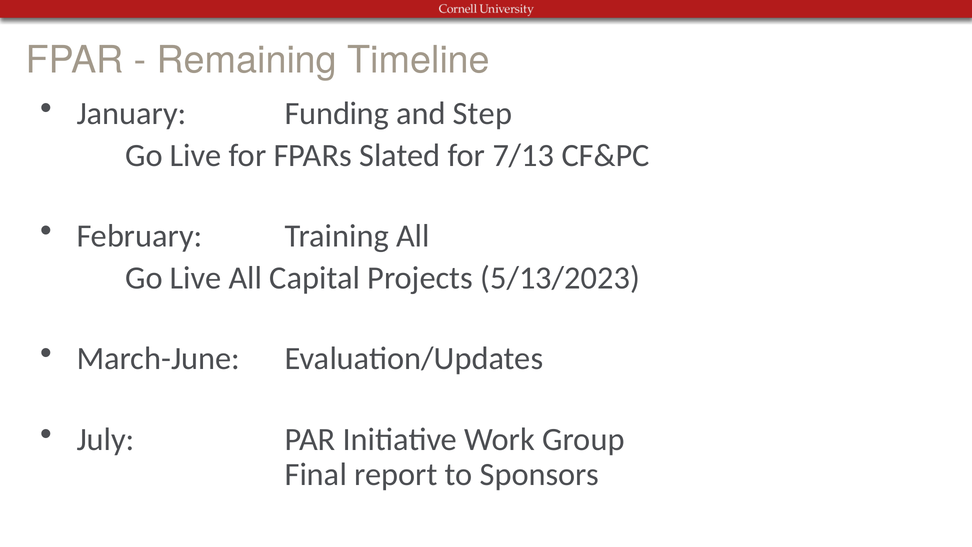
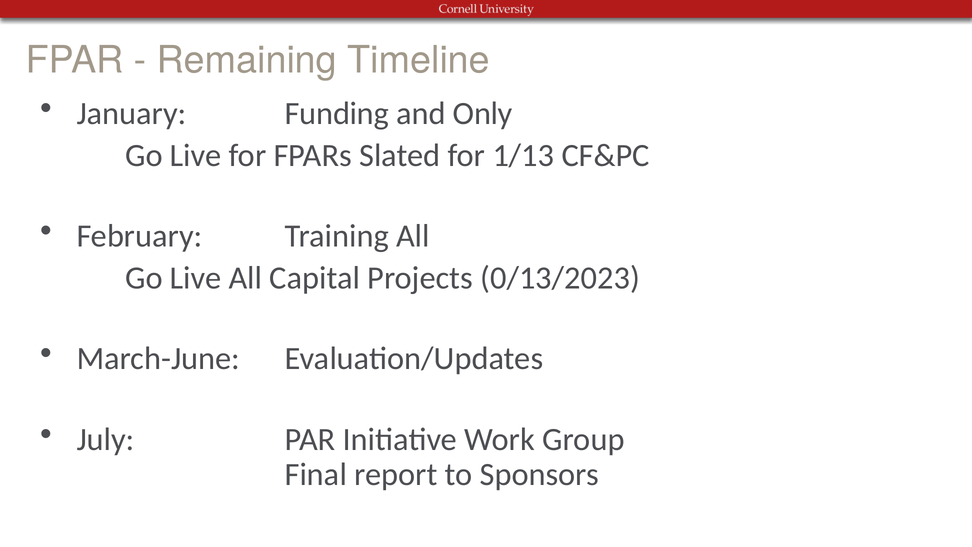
Step: Step -> Only (483, 114)
7/13: 7/13 -> 1/13 (523, 155)
5/13/2023: 5/13/2023 -> 0/13/2023 (560, 278)
